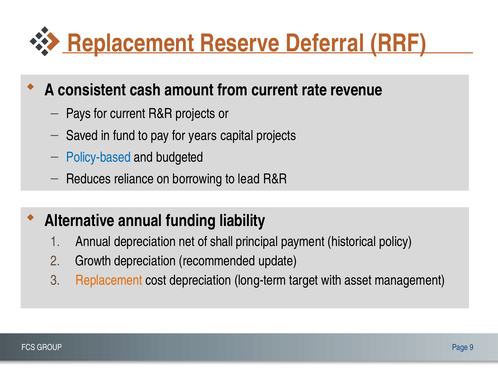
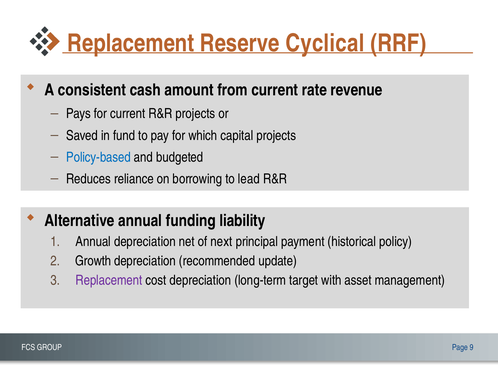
Deferral: Deferral -> Cyclical (325, 43)
years: years -> which (203, 136)
shall: shall -> next (221, 242)
Replacement colour: orange -> purple (109, 281)
